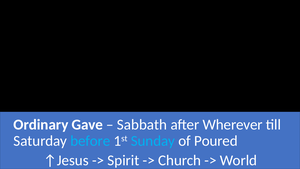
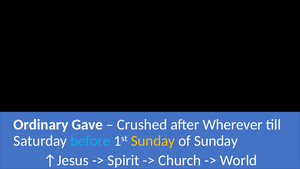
Sabbath: Sabbath -> Crushed (142, 125)
Sunday colour: light blue -> yellow (153, 141)
of Poured: Poured -> Sunday (216, 141)
